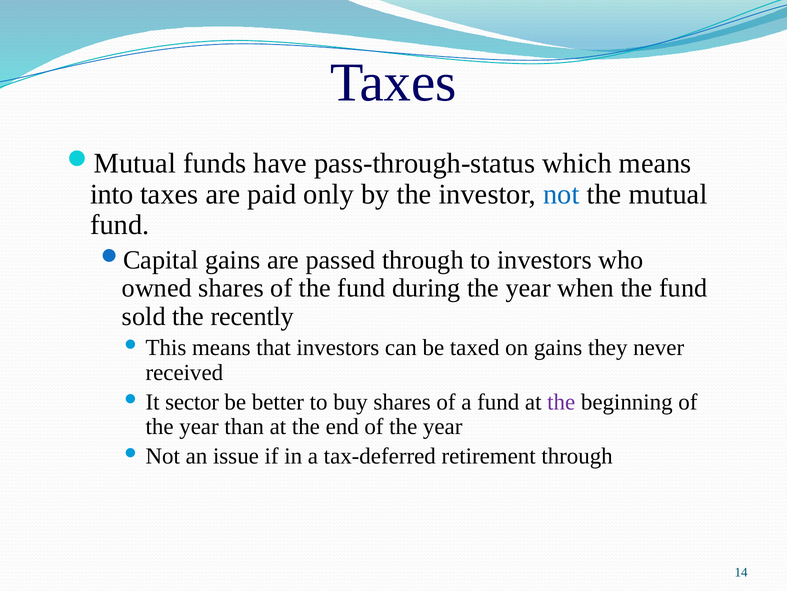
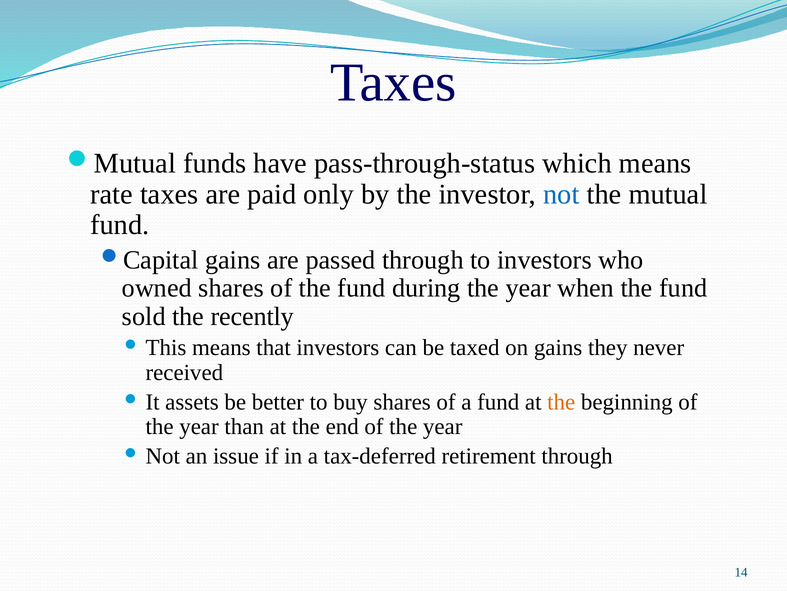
into: into -> rate (112, 194)
sector: sector -> assets (192, 401)
the colour: purple -> orange (561, 401)
